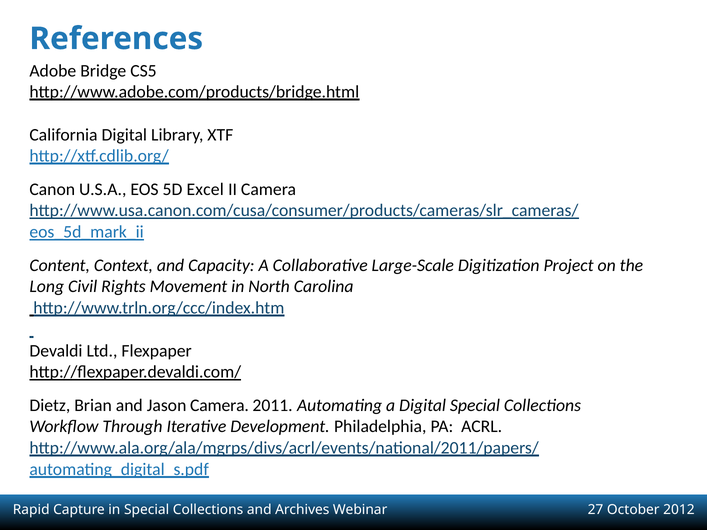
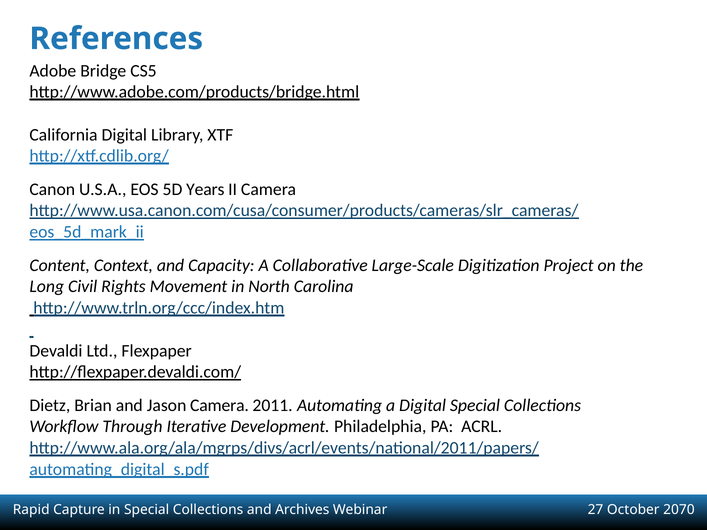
Excel: Excel -> Years (205, 189)
2012: 2012 -> 2070 (679, 510)
